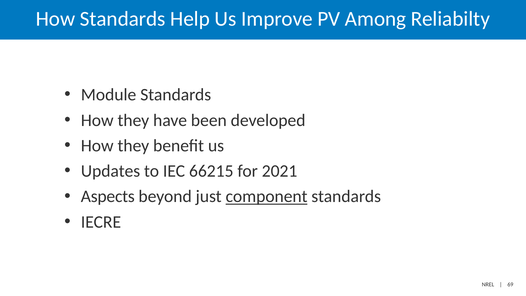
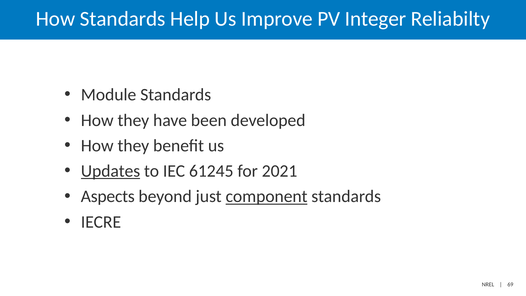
Among: Among -> Integer (376, 19)
Updates underline: none -> present (111, 171)
66215: 66215 -> 61245 (211, 171)
